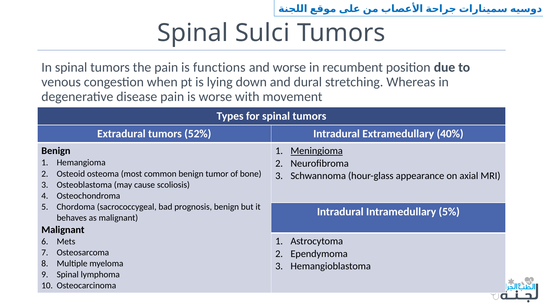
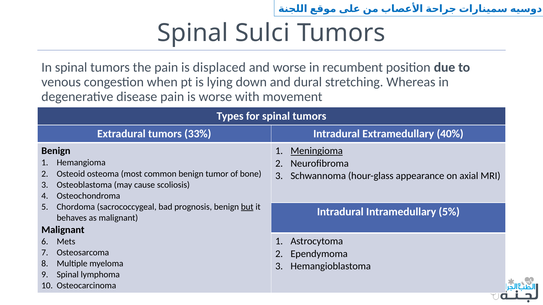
functions: functions -> displaced (219, 67)
52%: 52% -> 33% (198, 134)
but underline: none -> present (247, 207)
